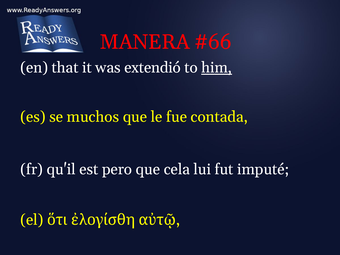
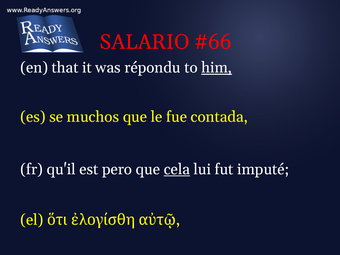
MANERA: MANERA -> SALARIO (145, 42)
extendió: extendió -> répondu (153, 68)
cela underline: none -> present (177, 169)
